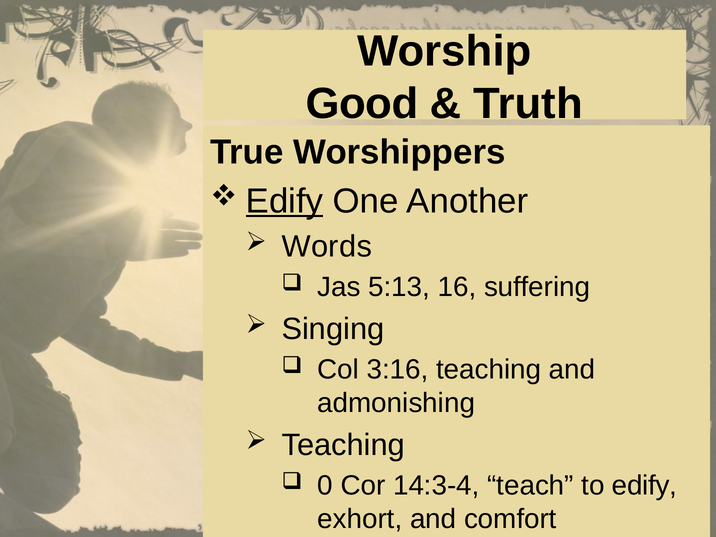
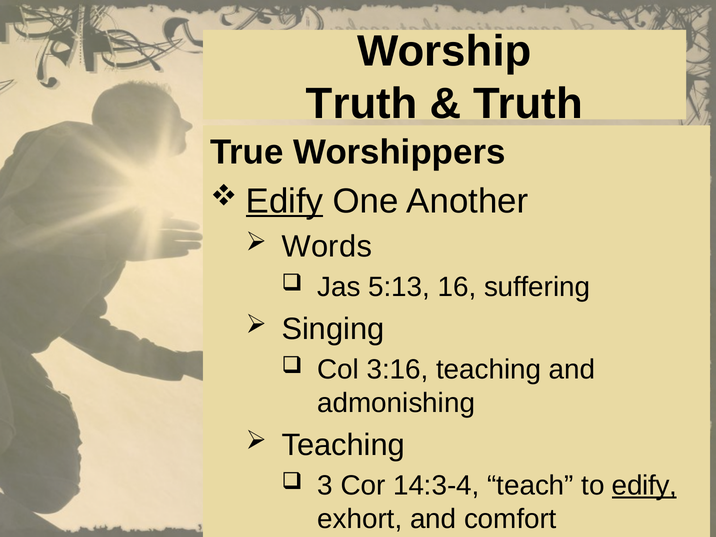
Good: Good -> Truth (362, 104)
0: 0 -> 3 (325, 485)
edify underline: none -> present (644, 485)
